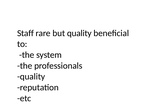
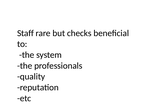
but quality: quality -> checks (79, 33)
